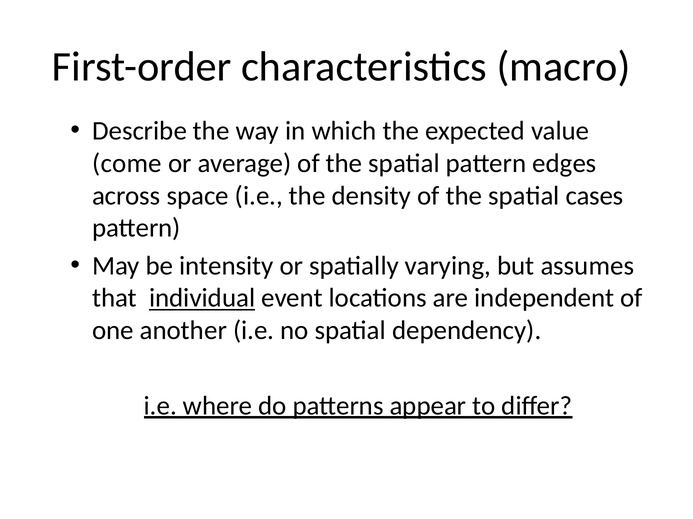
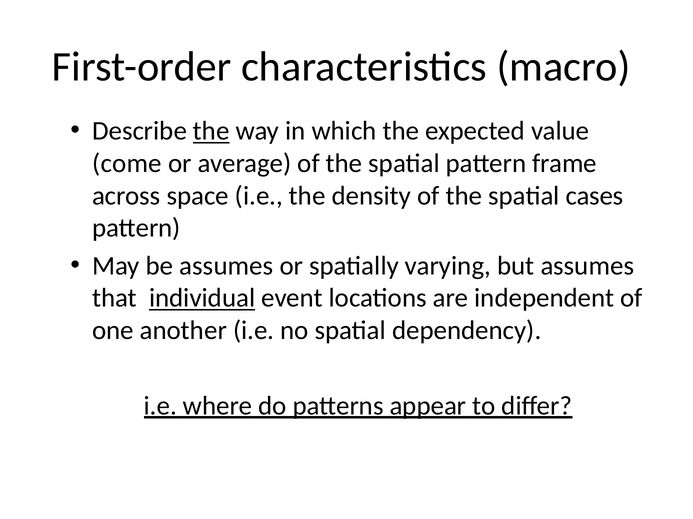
the underline: none -> present (211, 131)
edges: edges -> frame (565, 164)
be intensity: intensity -> assumes (226, 266)
